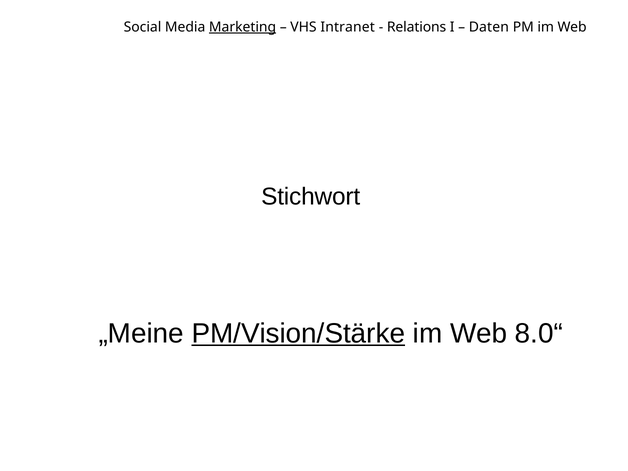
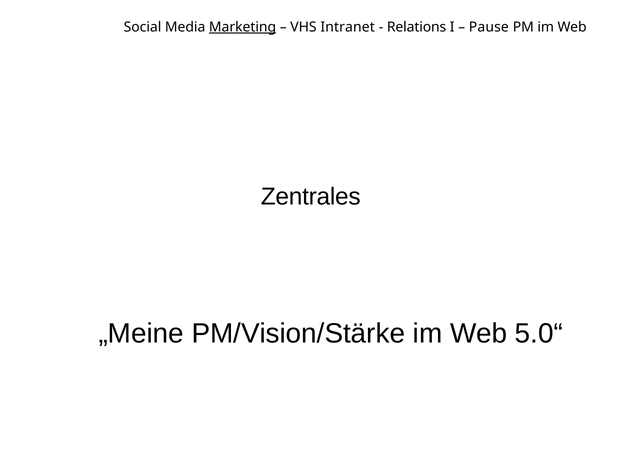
Daten: Daten -> Pause (489, 27)
Stichwort: Stichwort -> Zentrales (311, 197)
PM/Vision/Stärke underline: present -> none (298, 333)
8.0“: 8.0“ -> 5.0“ (539, 333)
